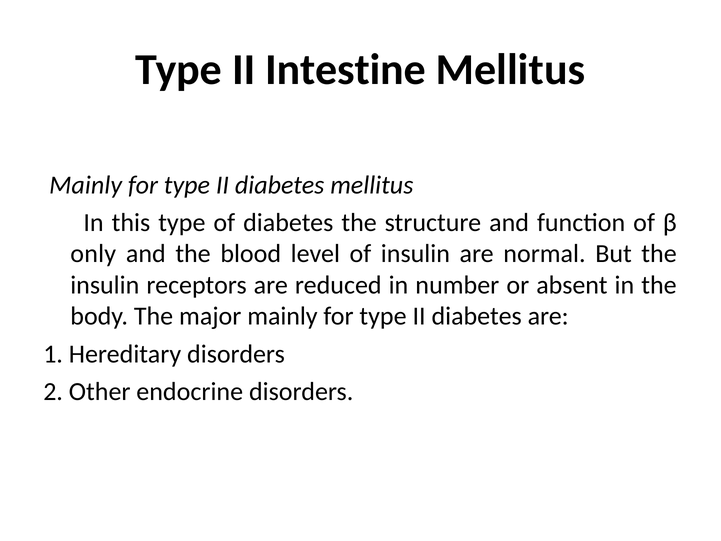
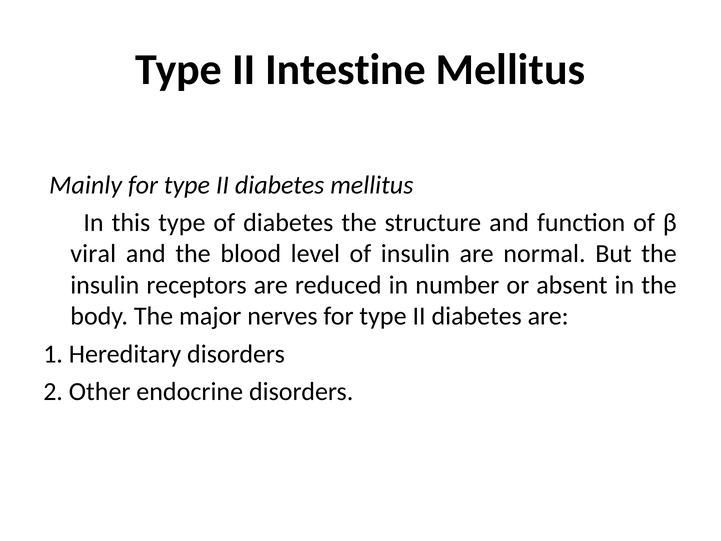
only: only -> viral (93, 254)
major mainly: mainly -> nerves (282, 316)
